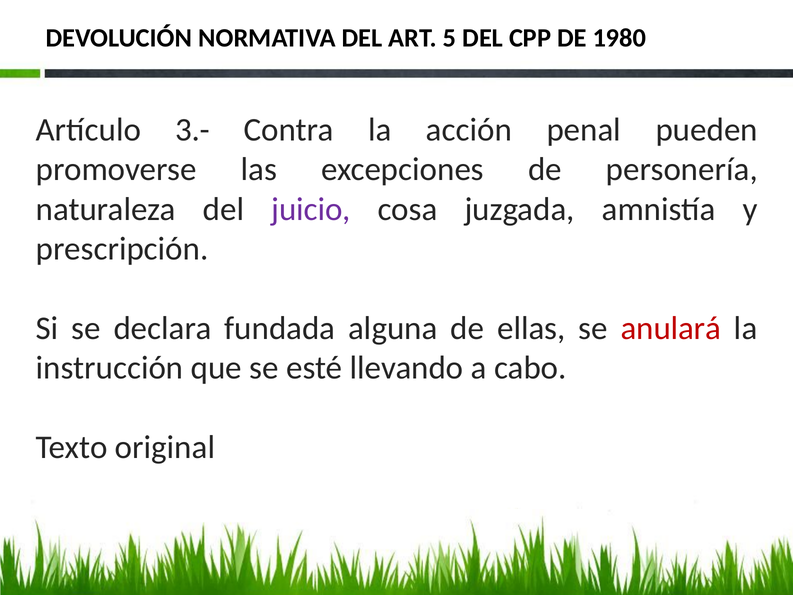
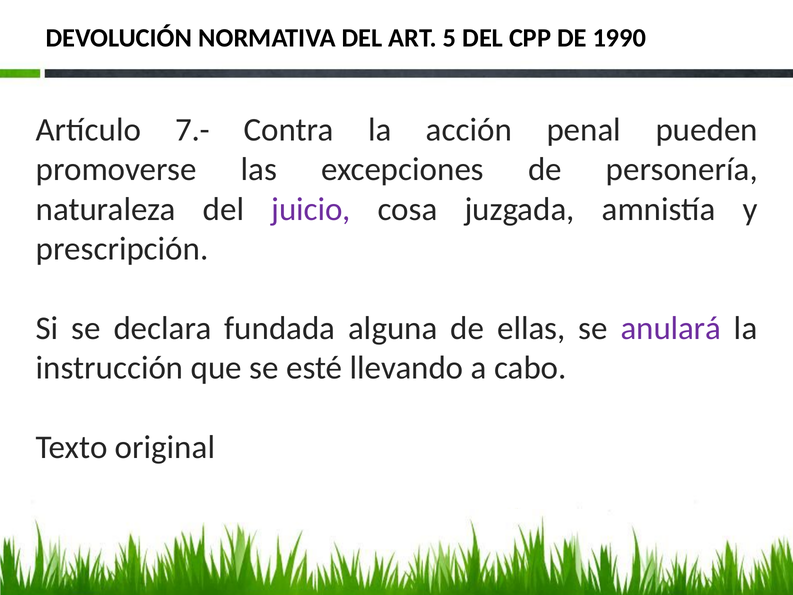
1980: 1980 -> 1990 (619, 38)
3.-: 3.- -> 7.- (192, 130)
anulará colour: red -> purple (671, 328)
